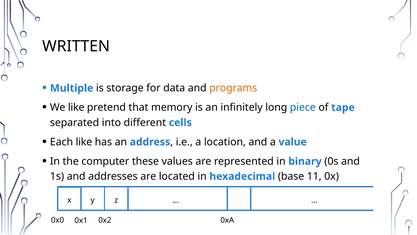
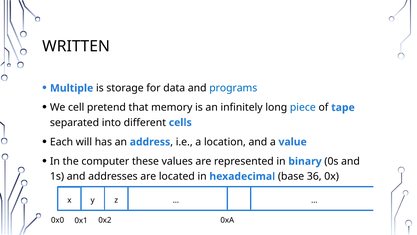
programs colour: orange -> blue (233, 88)
We like: like -> cell (76, 107)
Each like: like -> will (84, 142)
11: 11 -> 36 (314, 176)
